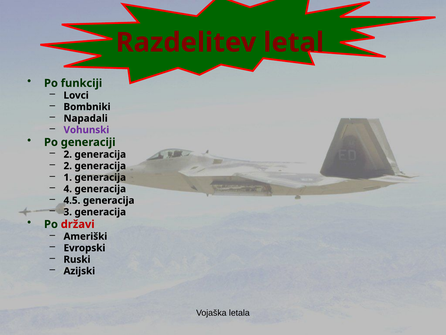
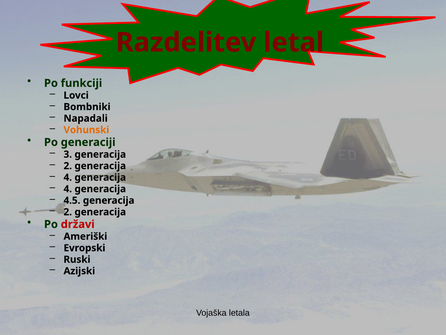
Vohunski colour: purple -> orange (86, 130)
2: 2 -> 3 (68, 154)
1: 1 -> 4 (68, 177)
3: 3 -> 2 (68, 212)
